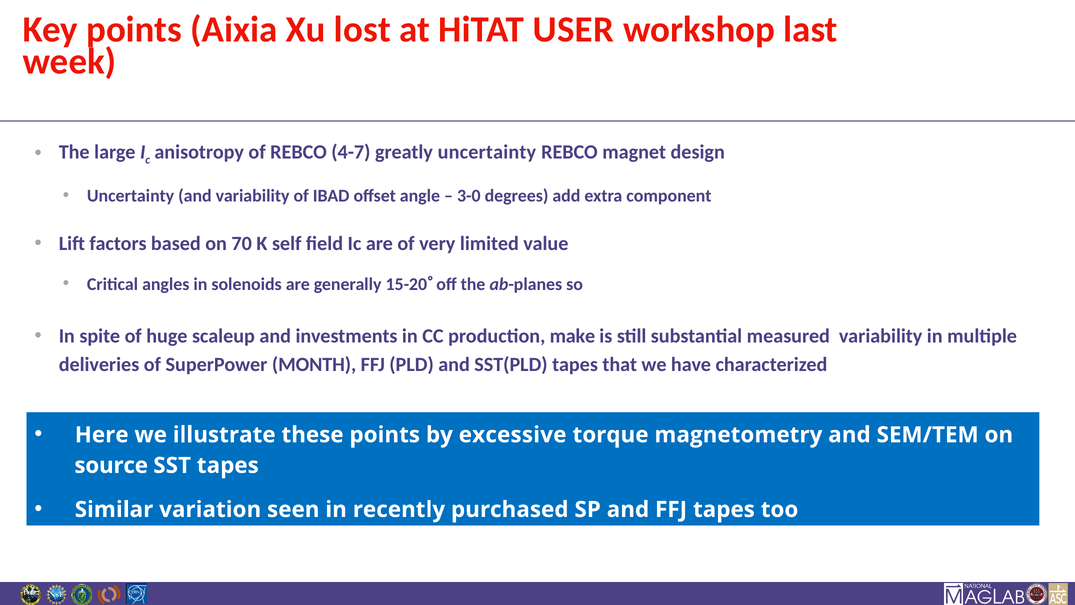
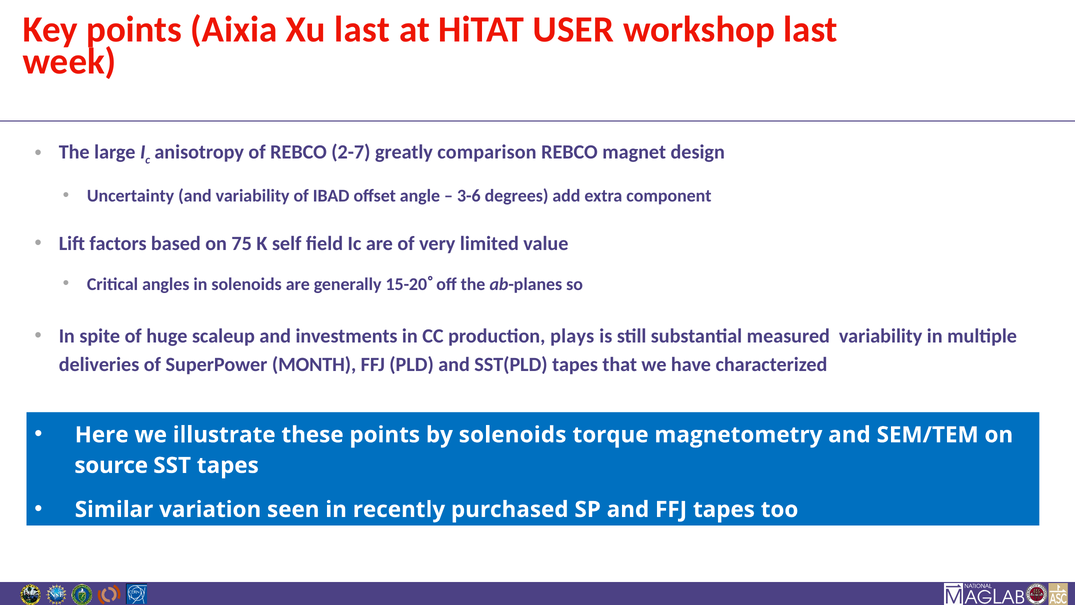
Xu lost: lost -> last (362, 30)
4-7: 4-7 -> 2-7 (351, 152)
greatly uncertainty: uncertainty -> comparison (487, 152)
3-0: 3-0 -> 3-6 (469, 196)
70: 70 -> 75 (242, 243)
make: make -> plays (572, 336)
by excessive: excessive -> solenoids (513, 435)
